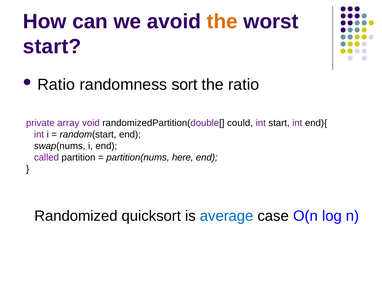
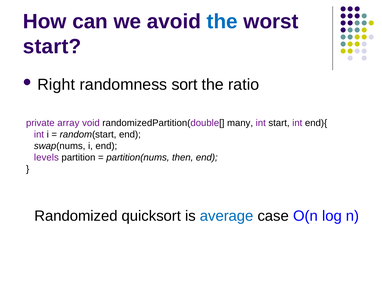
the colour: orange -> blue (222, 22)
Ratio: Ratio -> Right (56, 84)
could: could -> many (240, 123)
called: called -> levels (46, 157)
here: here -> then (183, 157)
